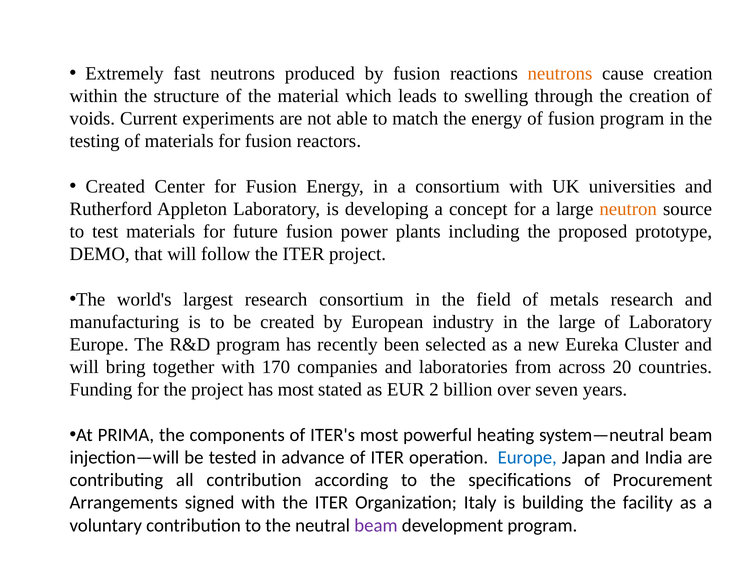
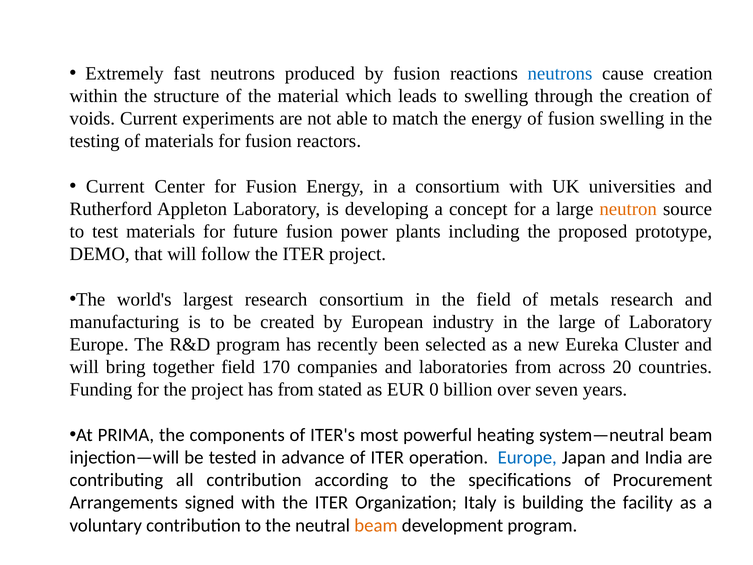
neutrons colour: orange -> blue (560, 73)
fusion program: program -> swelling (632, 119)
Created: Created -> Current (115, 186)
together with: with -> field (238, 367)
has most: most -> from (296, 390)
2: 2 -> 0 (434, 390)
beam colour: purple -> orange (376, 525)
